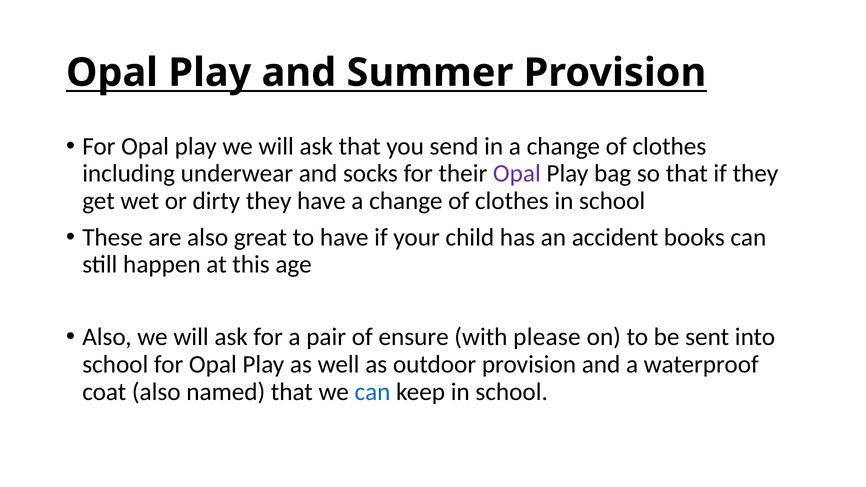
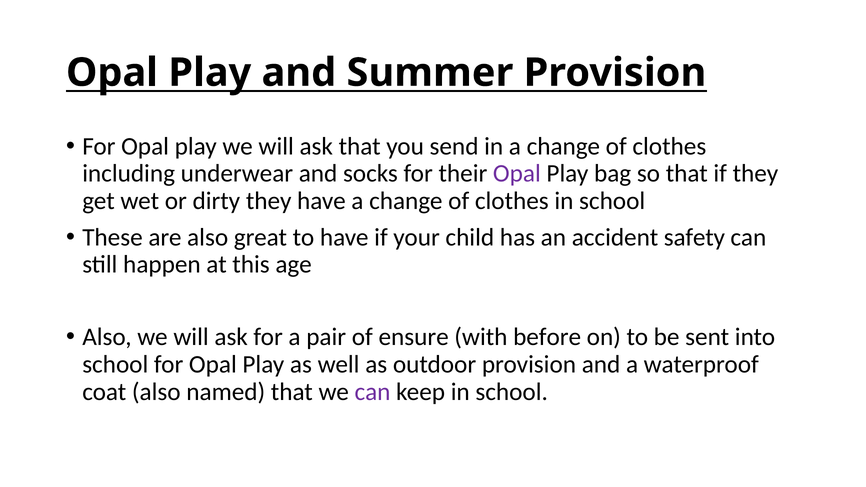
books: books -> safety (694, 237)
please: please -> before (547, 337)
can colour: blue -> purple (372, 392)
